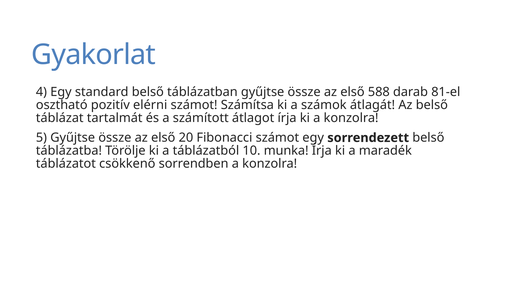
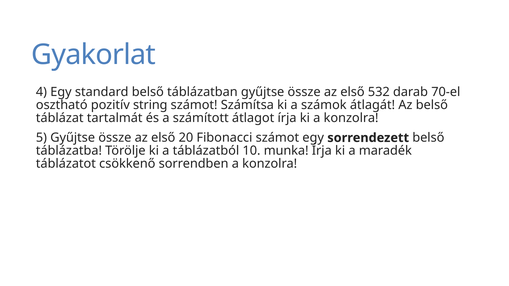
588: 588 -> 532 (379, 92)
81-el: 81-el -> 70-el (446, 92)
elérni: elérni -> string (150, 105)
